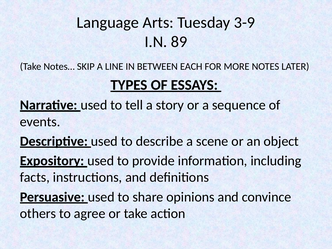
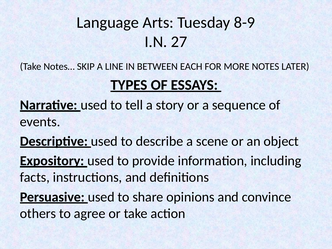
3-9: 3-9 -> 8-9 (245, 22)
89: 89 -> 27 (179, 42)
